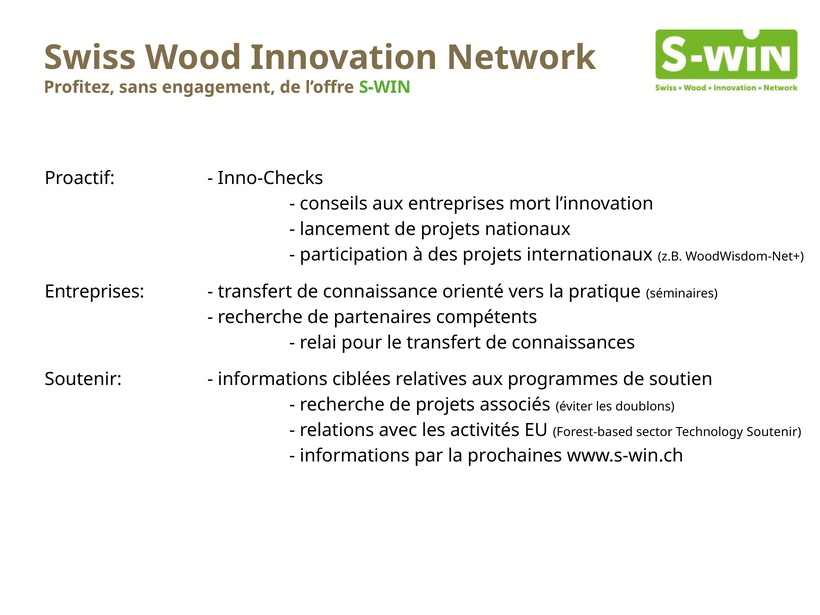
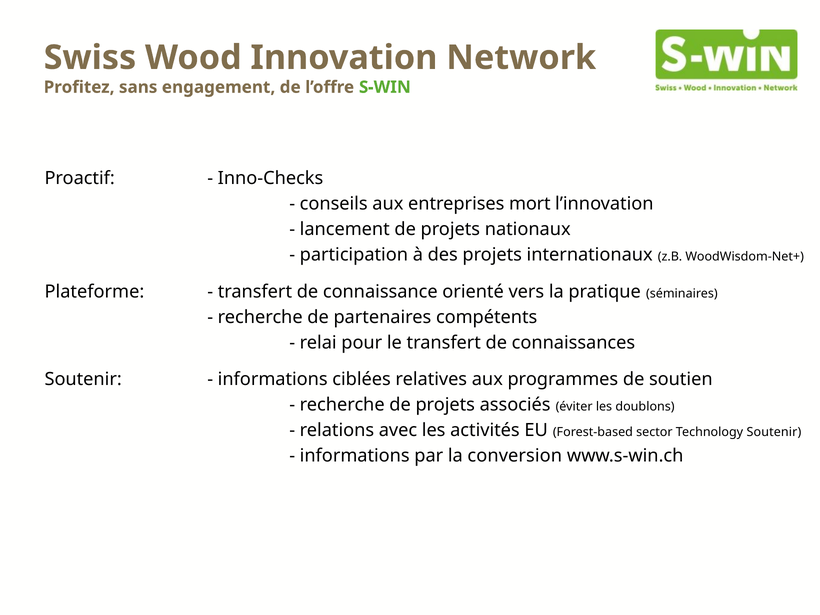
Entreprises: Entreprises -> Plateforme (94, 292)
prochaines: prochaines -> conversion (515, 456)
